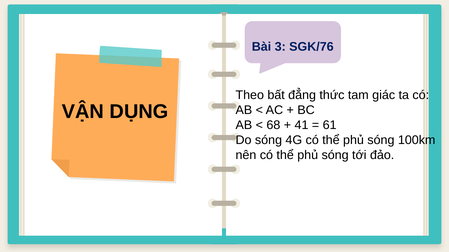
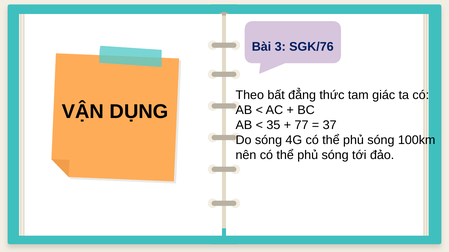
68: 68 -> 35 (273, 125)
41: 41 -> 77 (301, 125)
61: 61 -> 37 (330, 125)
